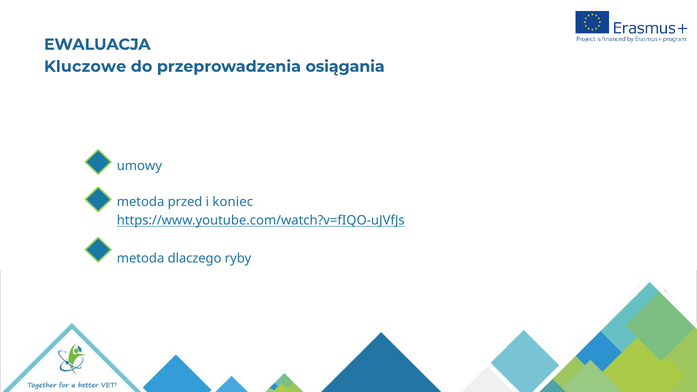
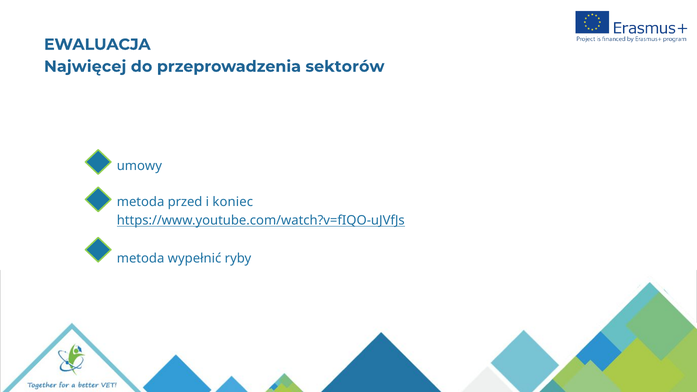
Kluczowe: Kluczowe -> Najwięcej (85, 67)
osiągania: osiągania -> sektorów (345, 67)
dlaczego: dlaczego -> wypełnić (195, 259)
